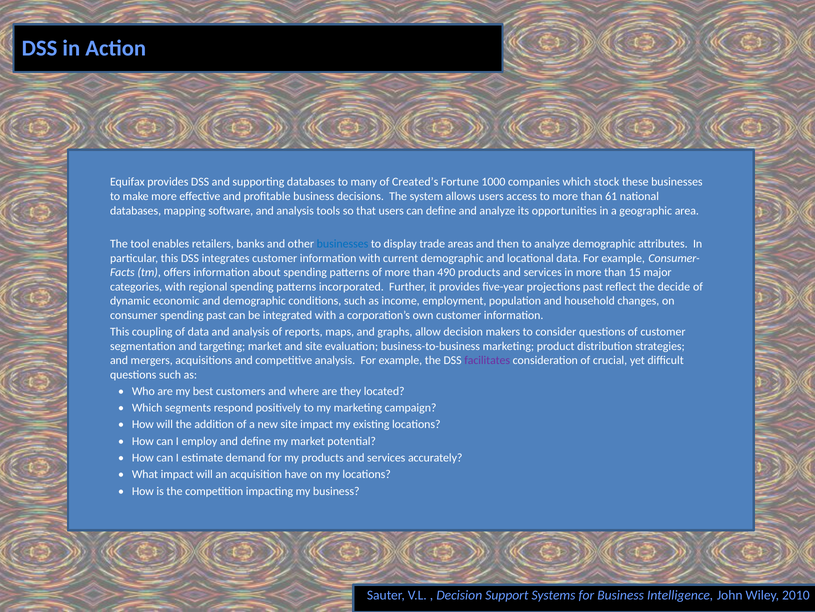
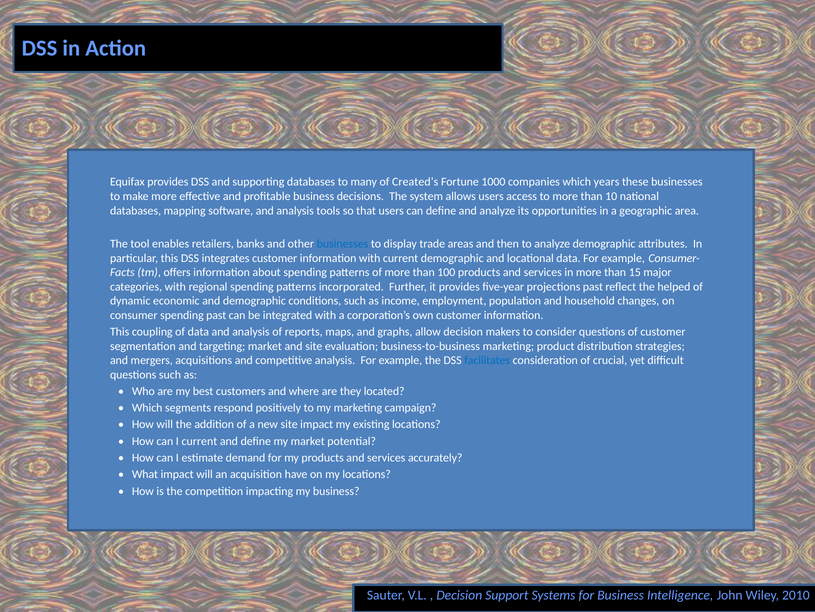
stock: stock -> years (607, 182)
61: 61 -> 10 (611, 196)
490: 490 -> 100 (446, 272)
decide: decide -> helped (674, 286)
facilitates colour: purple -> blue (487, 360)
I employ: employ -> current (199, 441)
